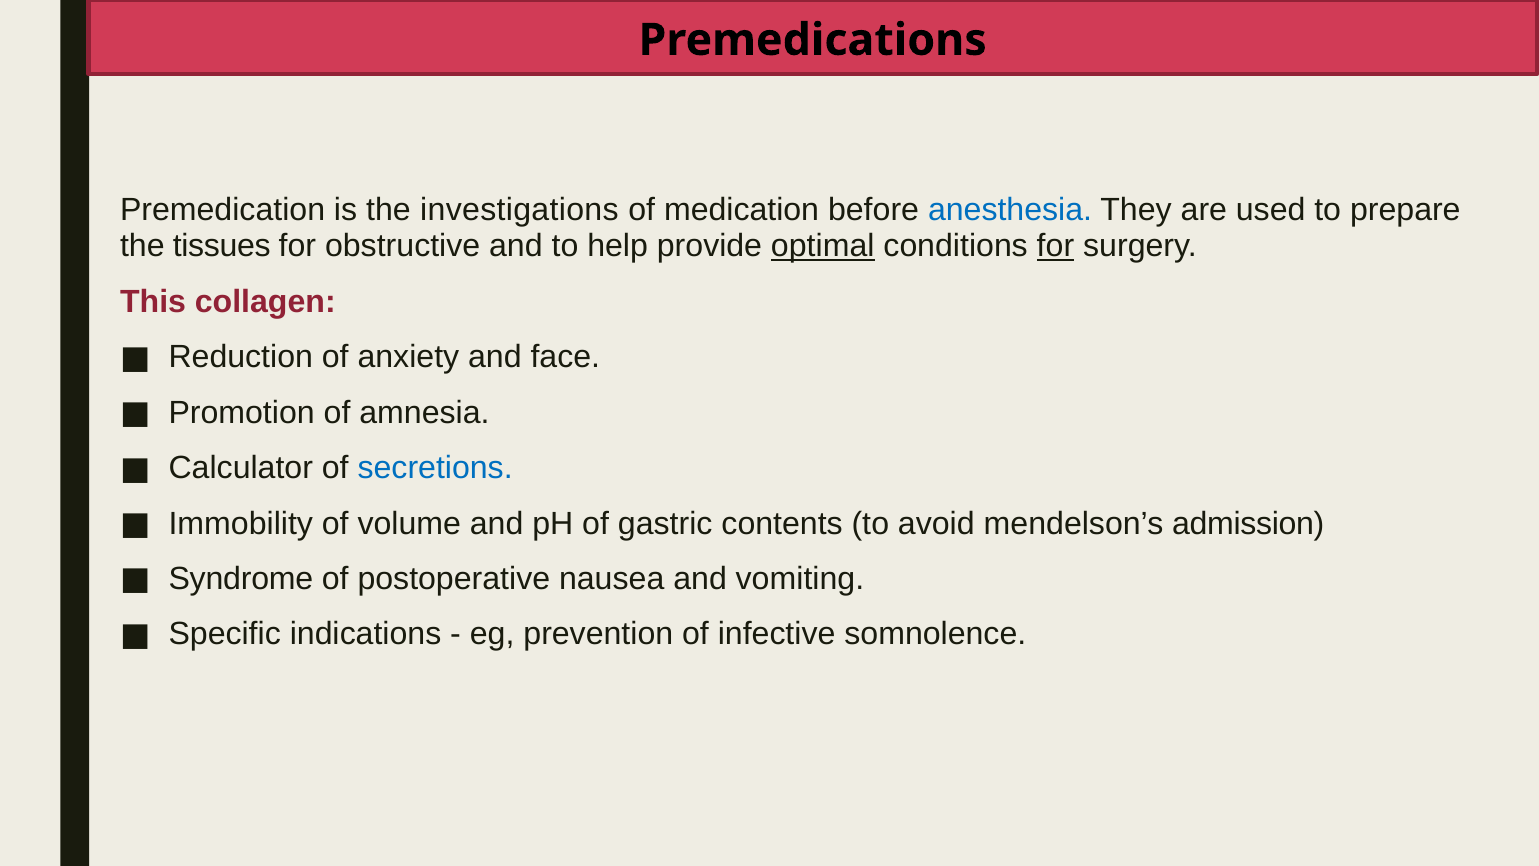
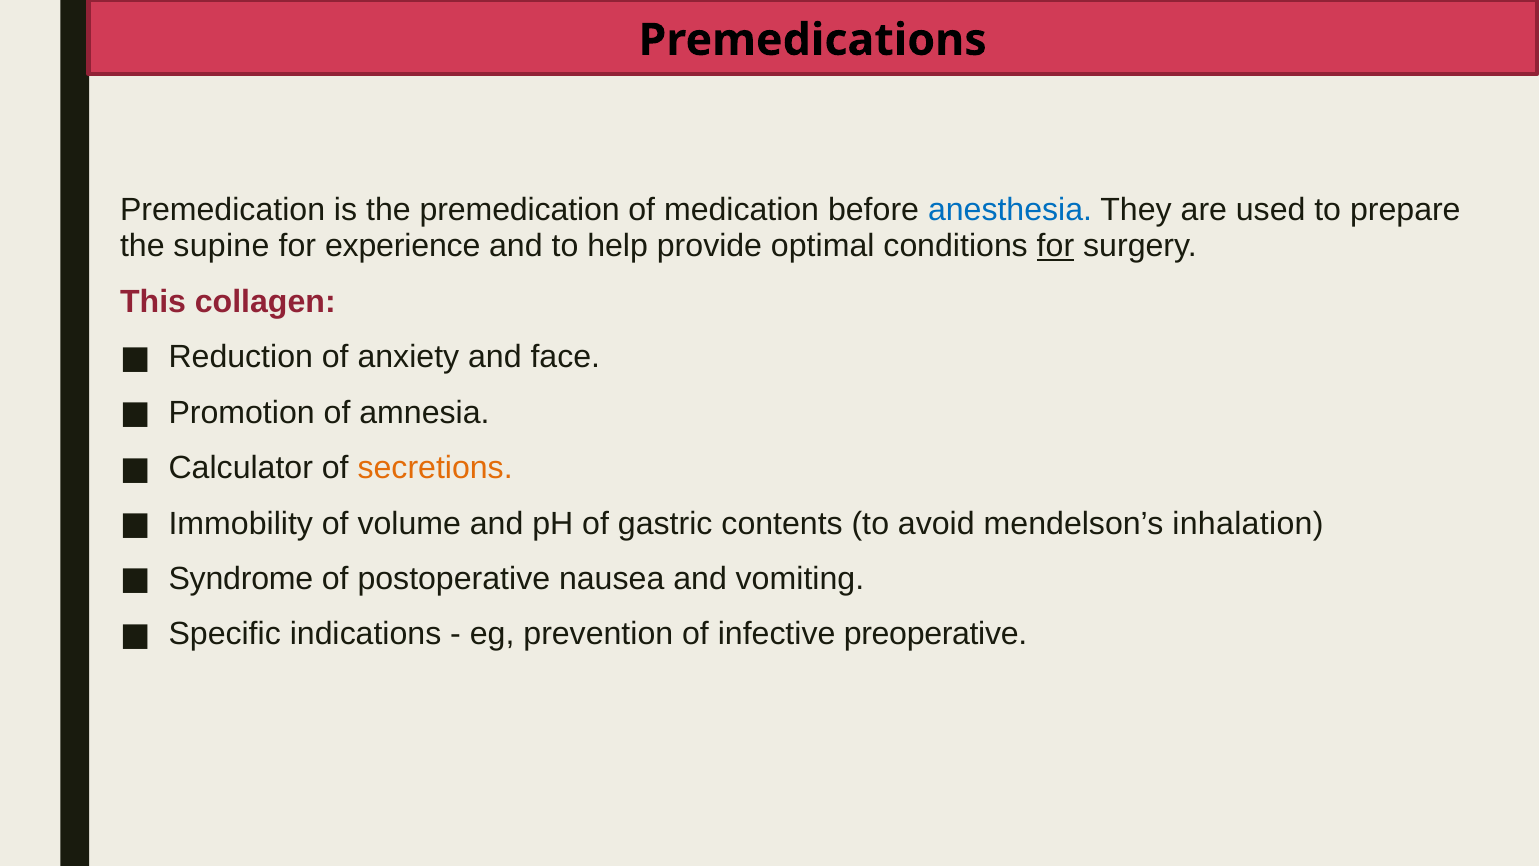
the investigations: investigations -> premedication (520, 210)
tissues: tissues -> supine (221, 246)
obstructive: obstructive -> experience (403, 246)
optimal underline: present -> none (823, 246)
secretions colour: blue -> orange (435, 468)
admission: admission -> inhalation (1248, 523)
somnolence: somnolence -> preoperative (936, 634)
